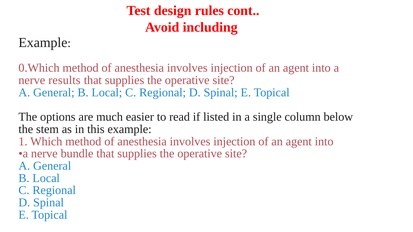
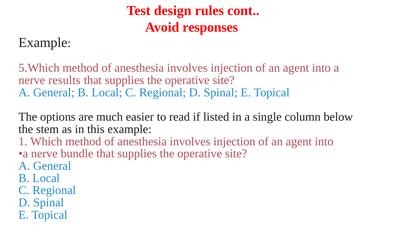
including: including -> responses (210, 27)
0.Which: 0.Which -> 5.Which (39, 68)
